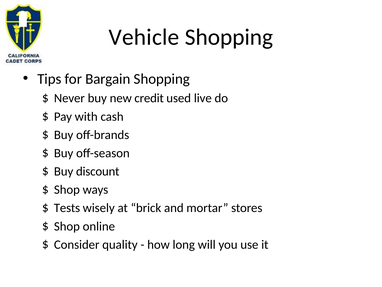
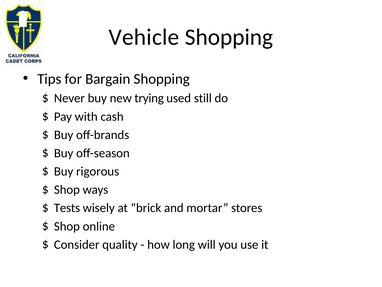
credit: credit -> trying (149, 98)
live: live -> still (203, 98)
discount: discount -> rigorous (98, 171)
